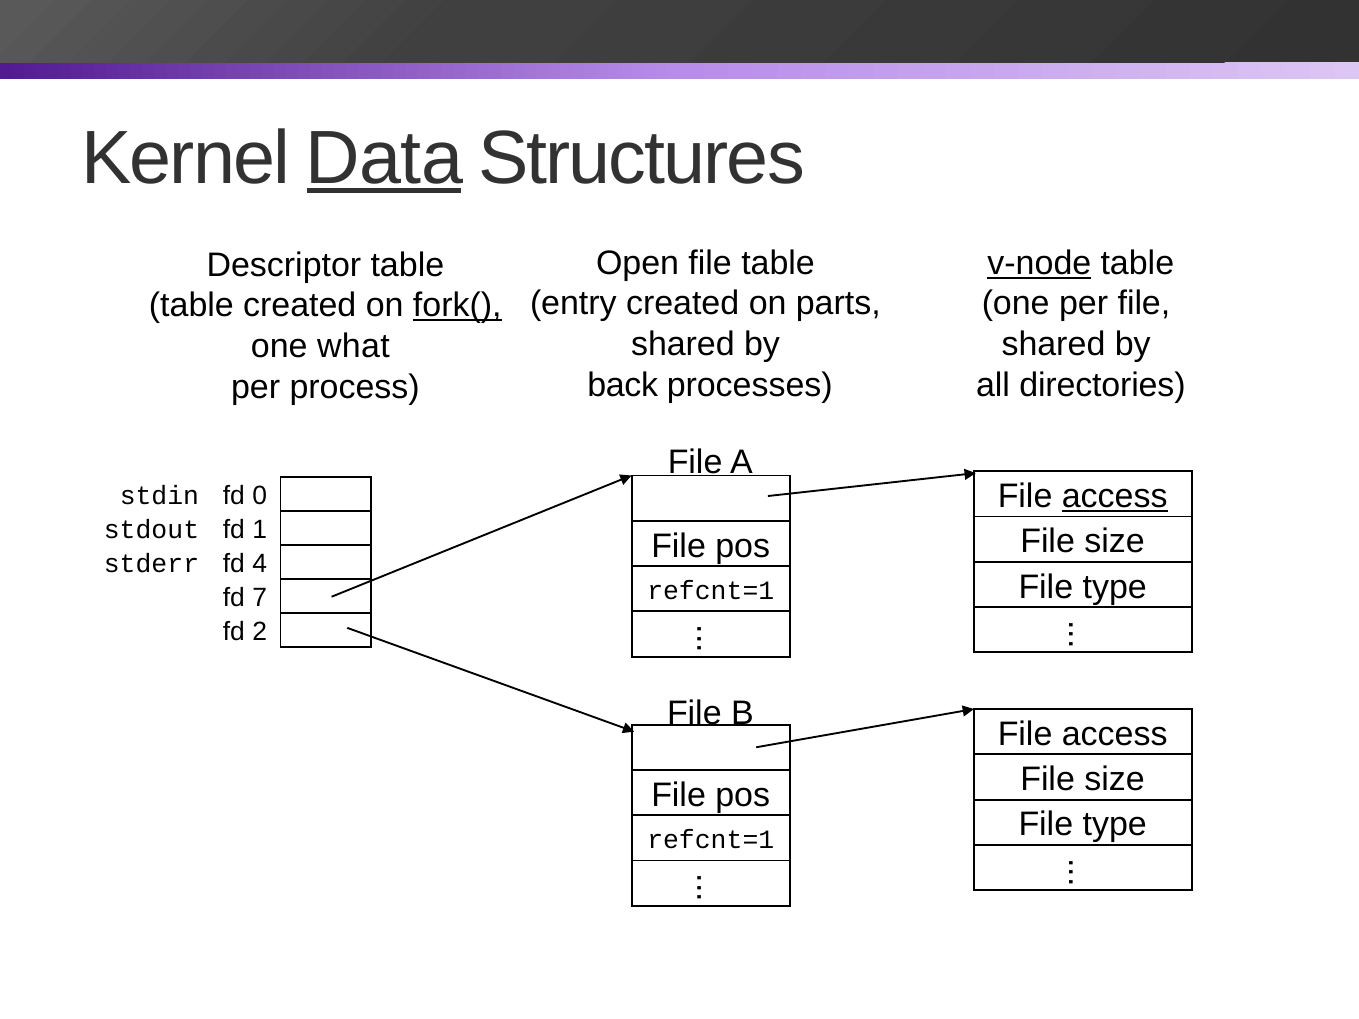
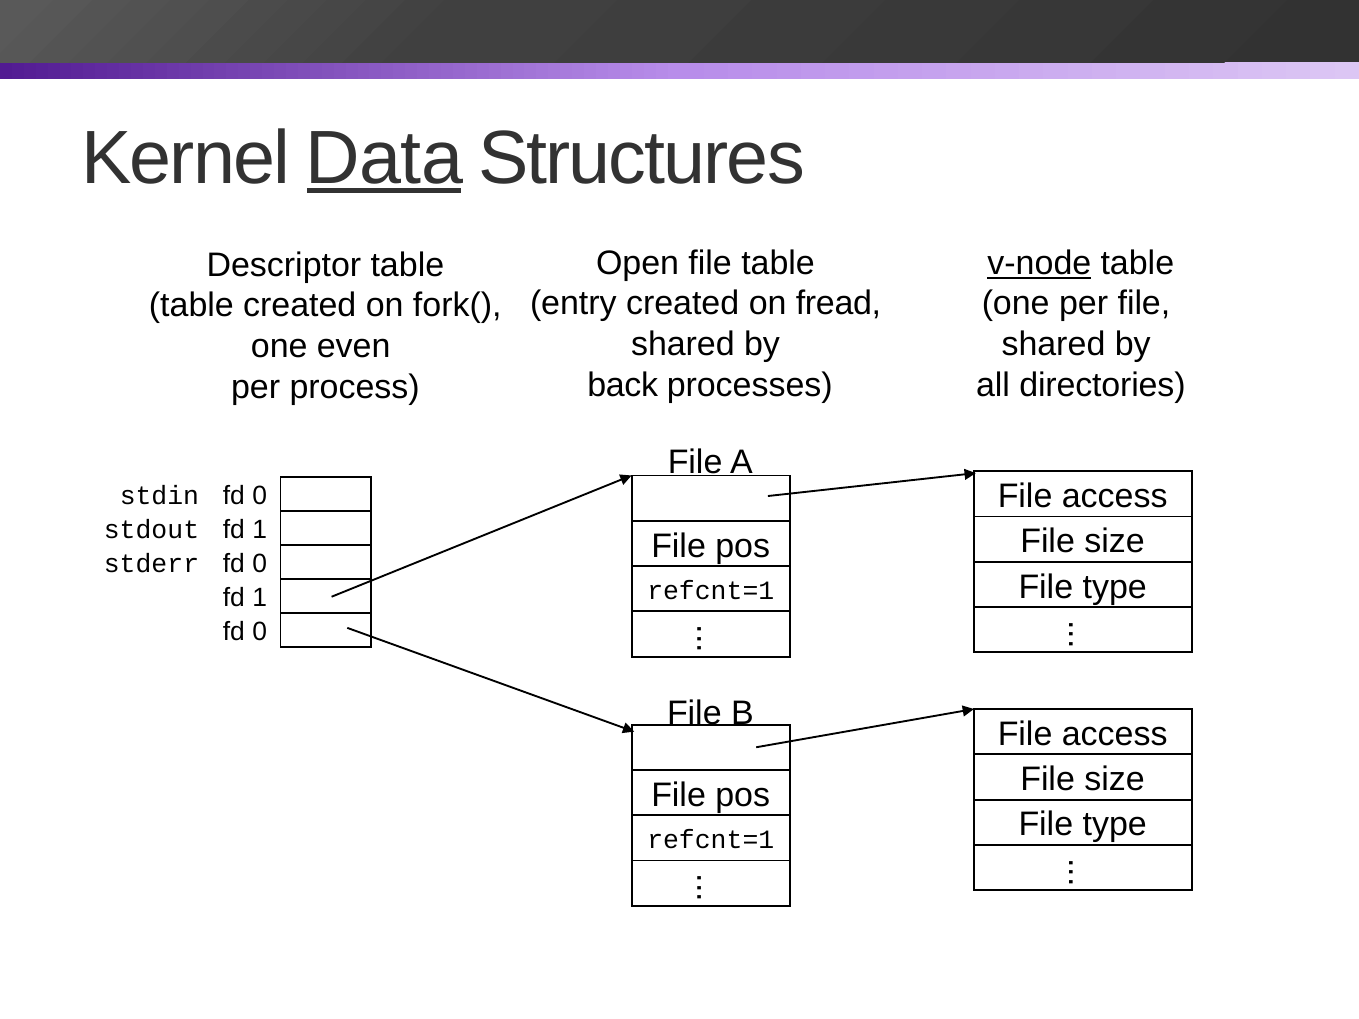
parts: parts -> fread (838, 304)
fork( underline: present -> none (457, 306)
what: what -> even (354, 346)
access underline: present -> none (1115, 496)
4: 4 -> 0 (260, 564)
7: 7 -> 1 (260, 598)
2: 2 -> 0 (260, 632)
